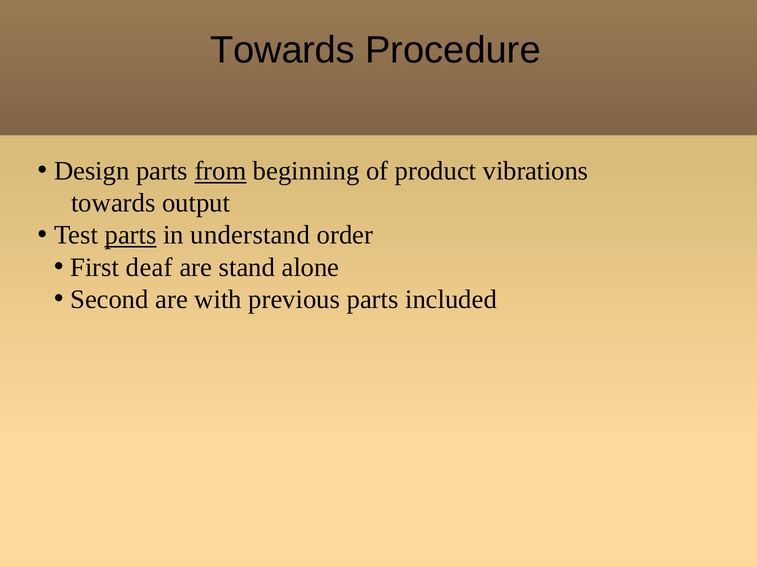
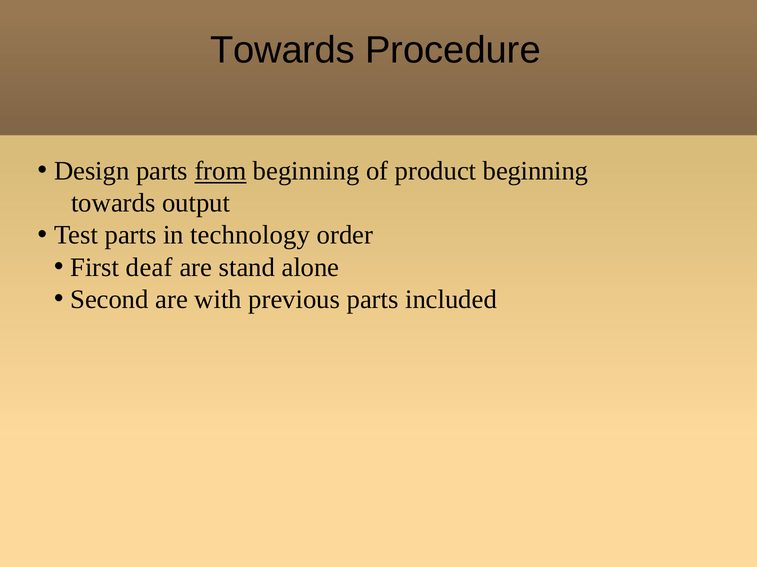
product vibrations: vibrations -> beginning (536, 171)
parts underline: present -> none (131, 235)
understand: understand -> technology (250, 235)
